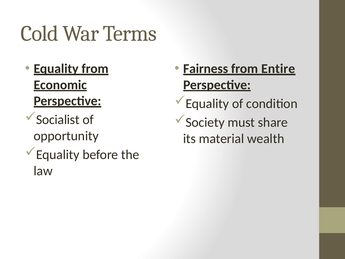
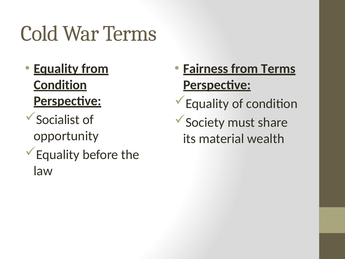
from Entire: Entire -> Terms (278, 69)
Economic: Economic -> Condition (60, 85)
